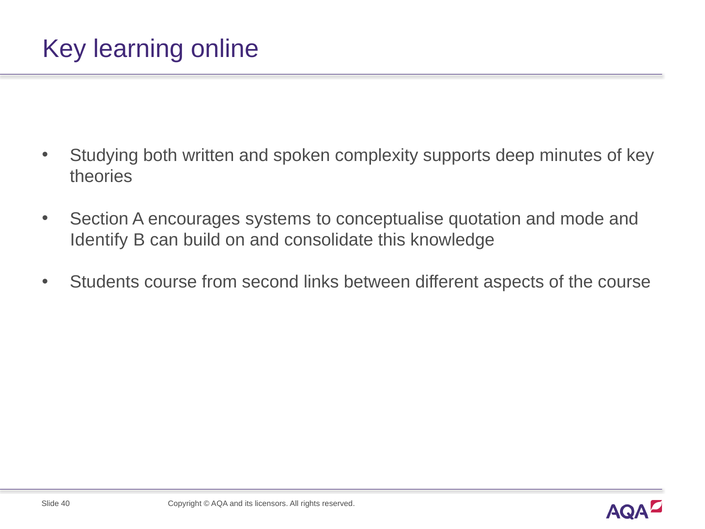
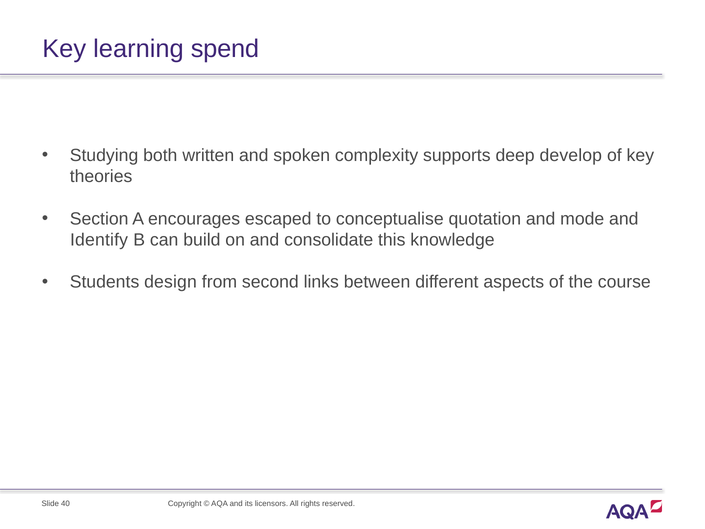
online: online -> spend (225, 49)
minutes: minutes -> develop (571, 155)
systems: systems -> escaped (278, 219)
Students course: course -> design (170, 282)
